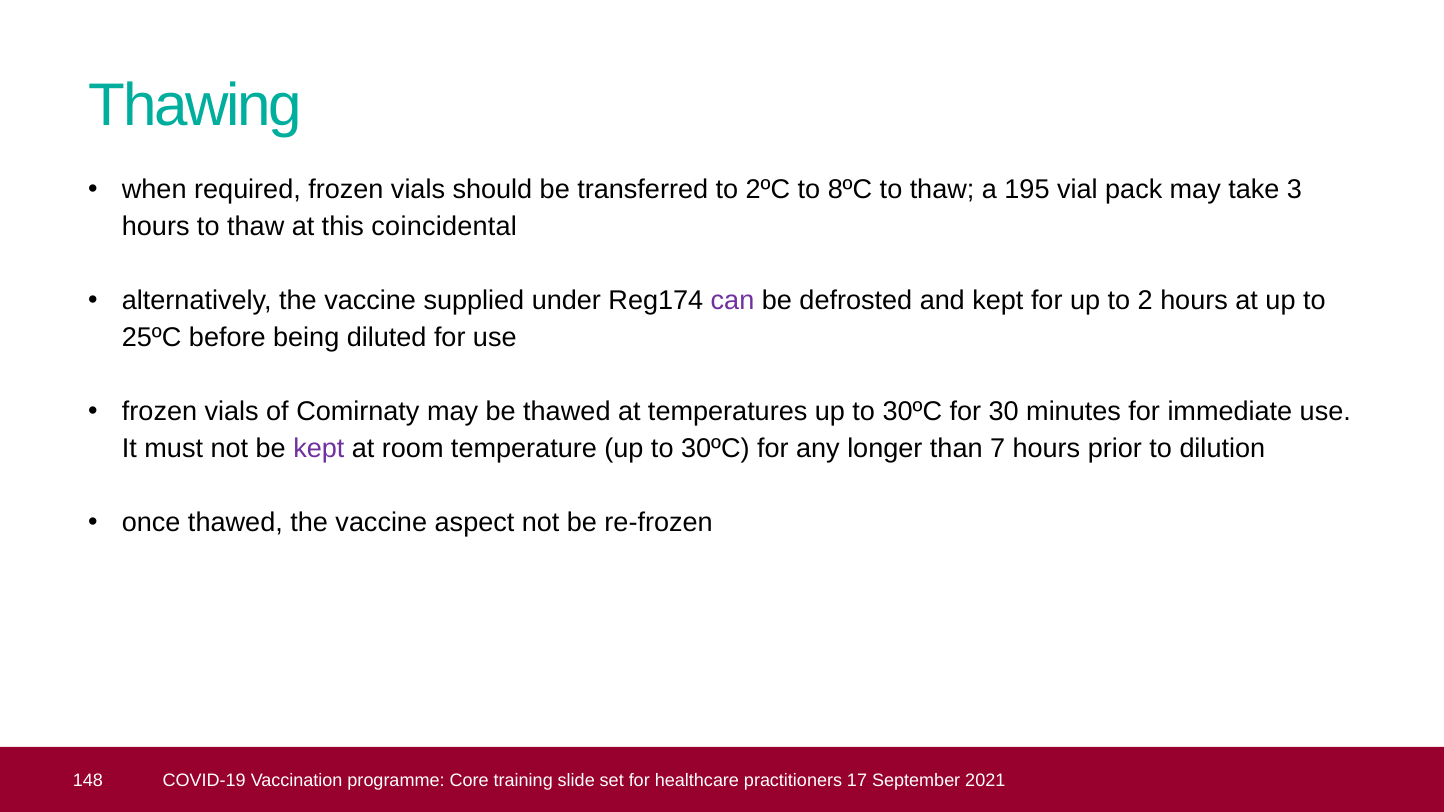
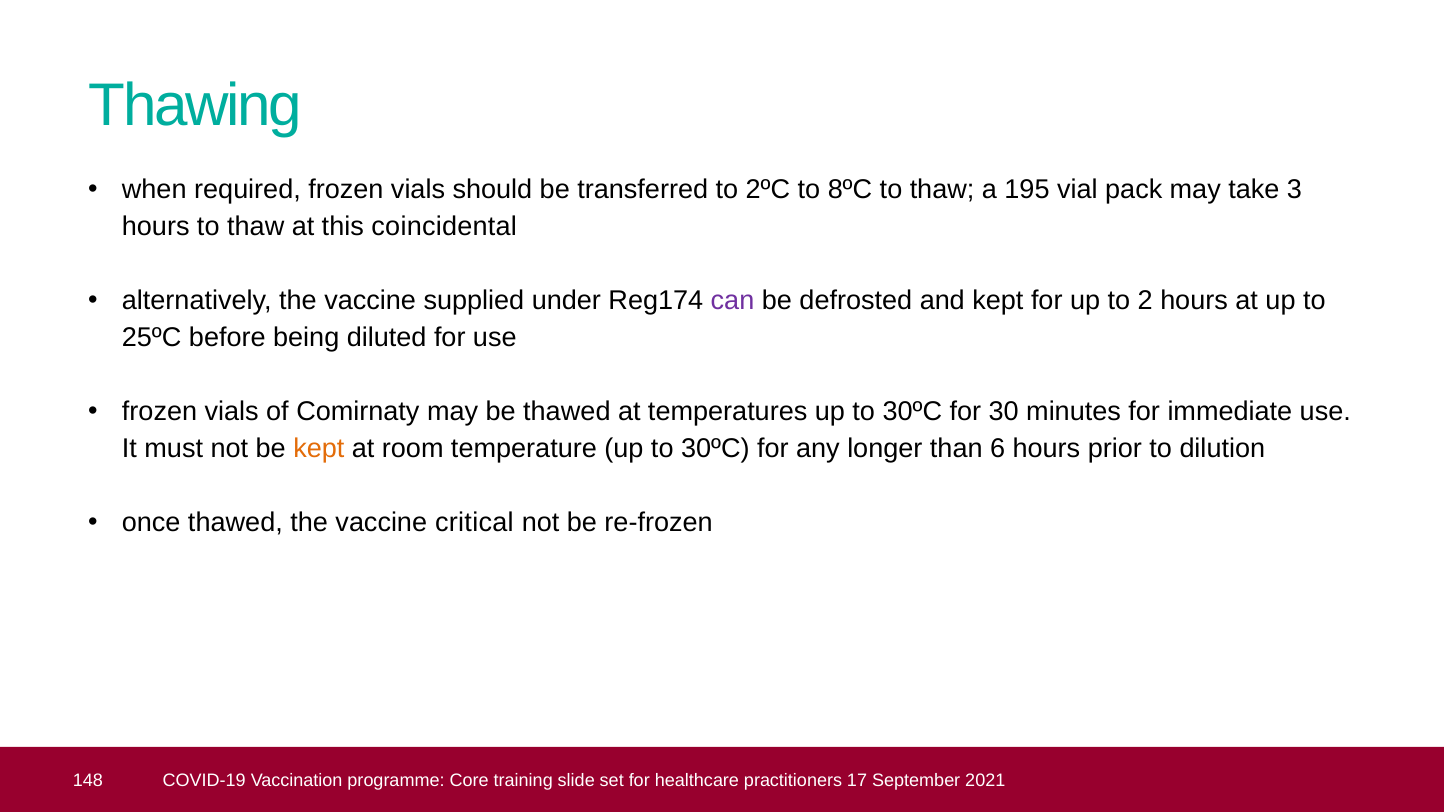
kept colour: purple -> orange (319, 449)
7: 7 -> 6 (998, 449)
aspect: aspect -> critical (474, 523)
